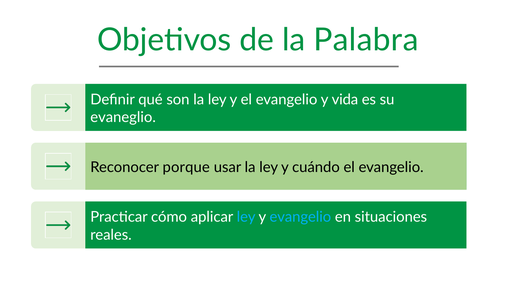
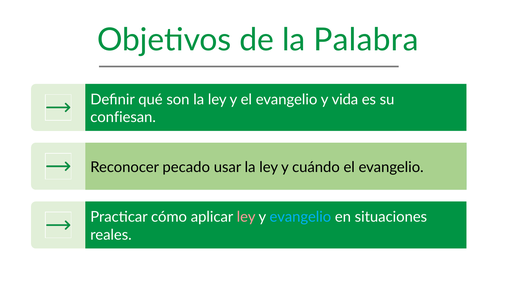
evaneglio: evaneglio -> confiesan (123, 117)
porque: porque -> pecado (186, 167)
ley colour: light blue -> pink (246, 217)
